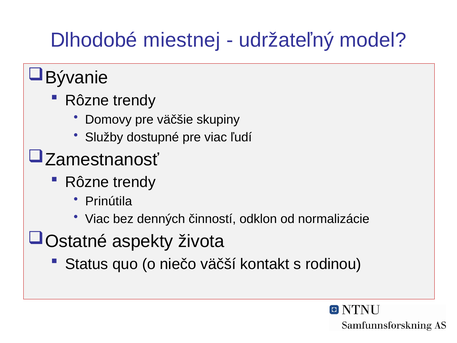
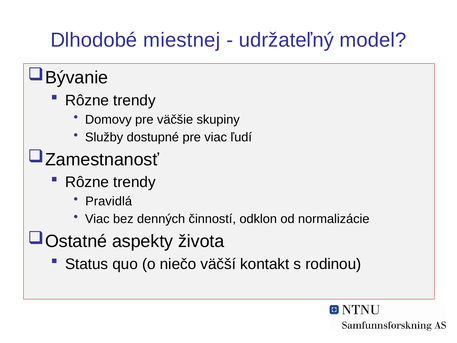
Prinútila: Prinútila -> Pravidlá (109, 201)
